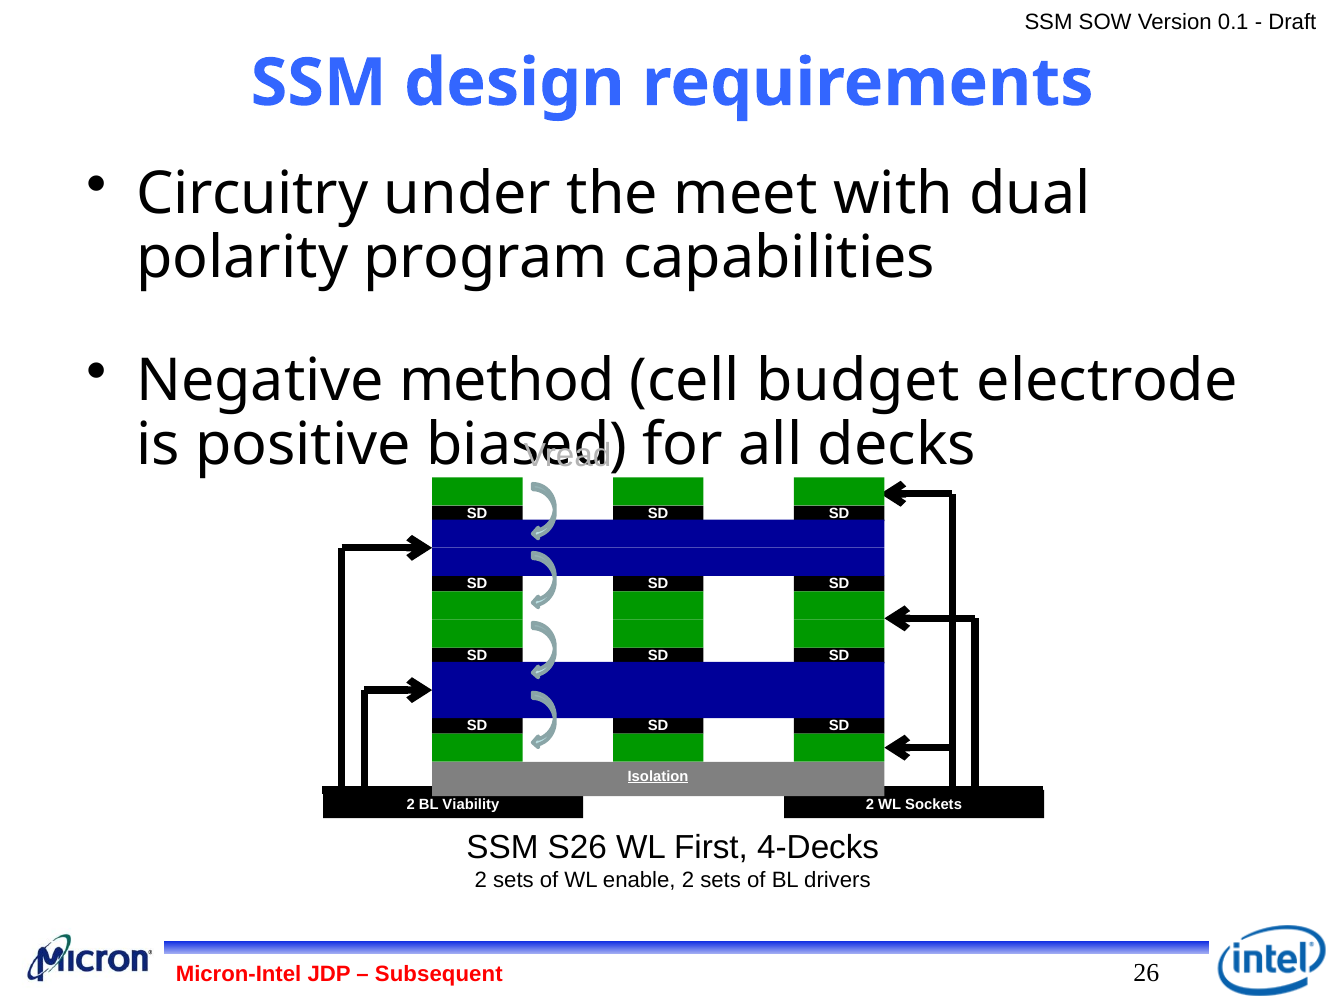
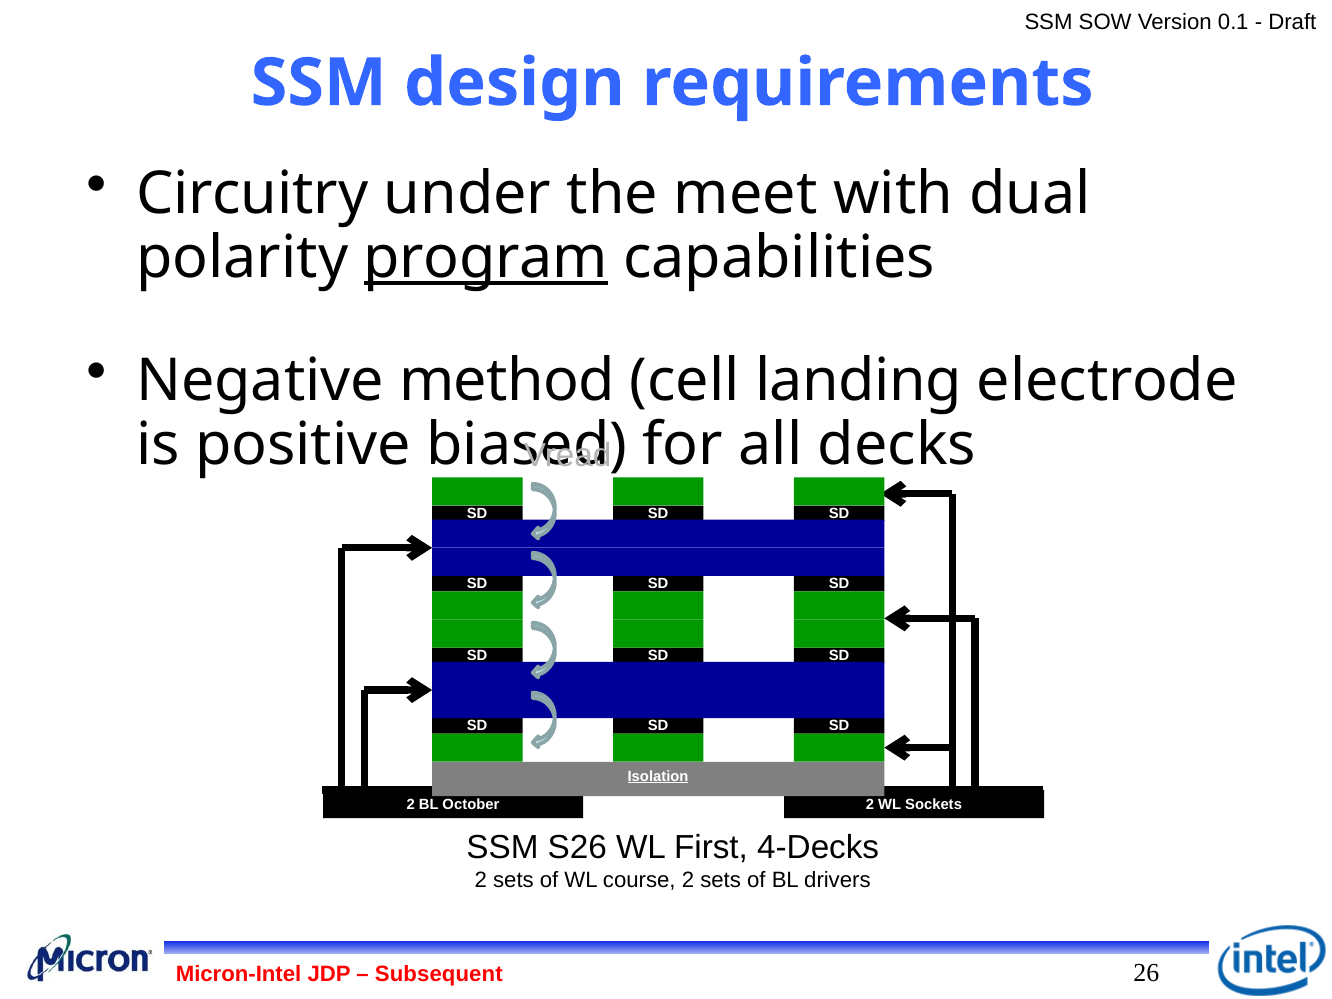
program underline: none -> present (486, 258)
budget: budget -> landing (859, 381)
Viability: Viability -> October (471, 804)
enable: enable -> course (639, 880)
